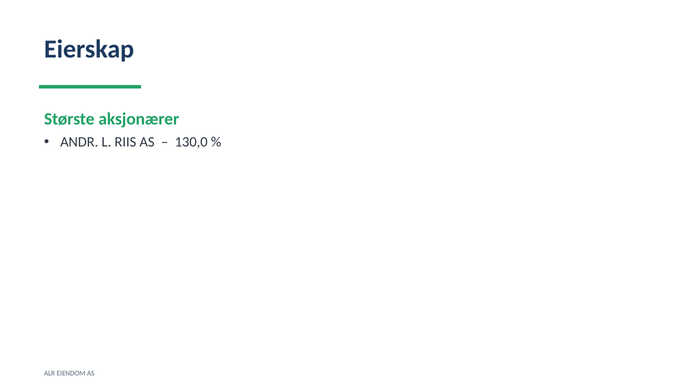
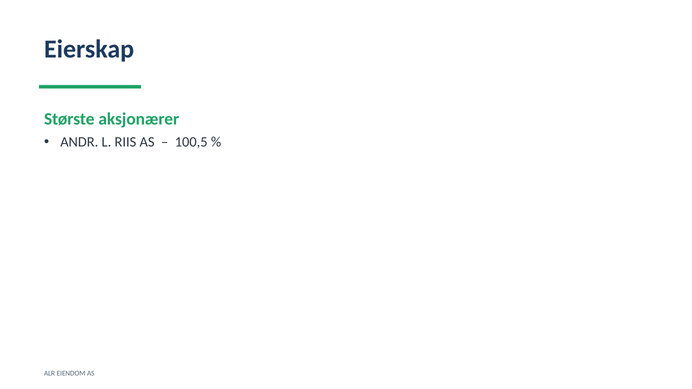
130,0: 130,0 -> 100,5 (191, 142)
